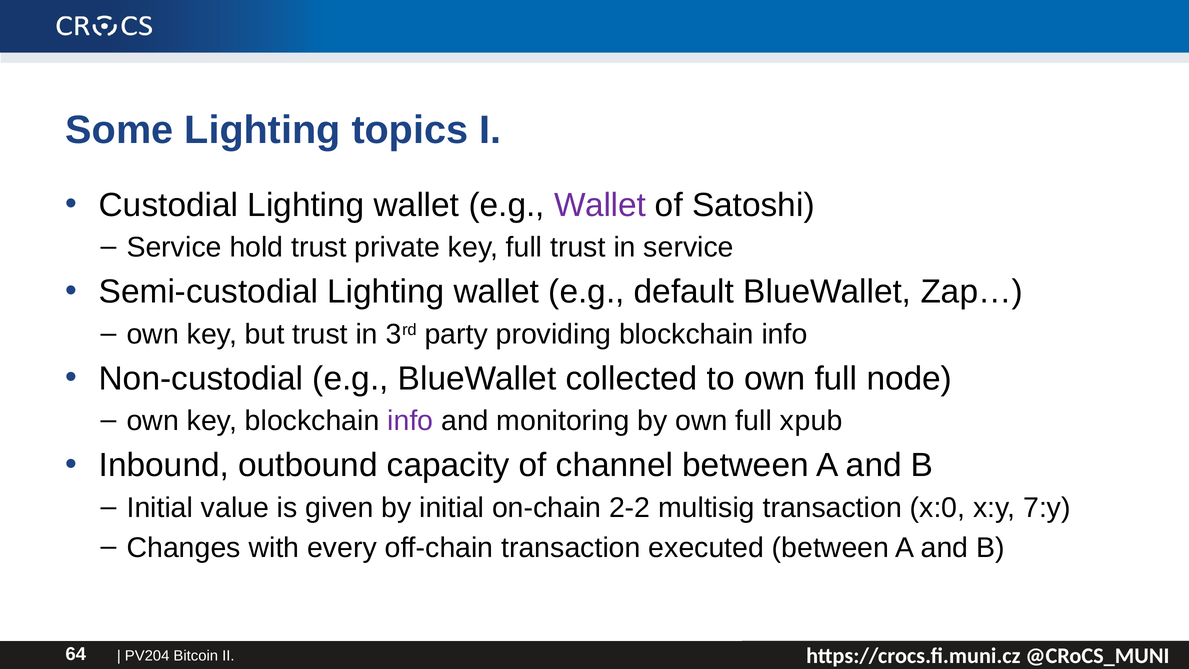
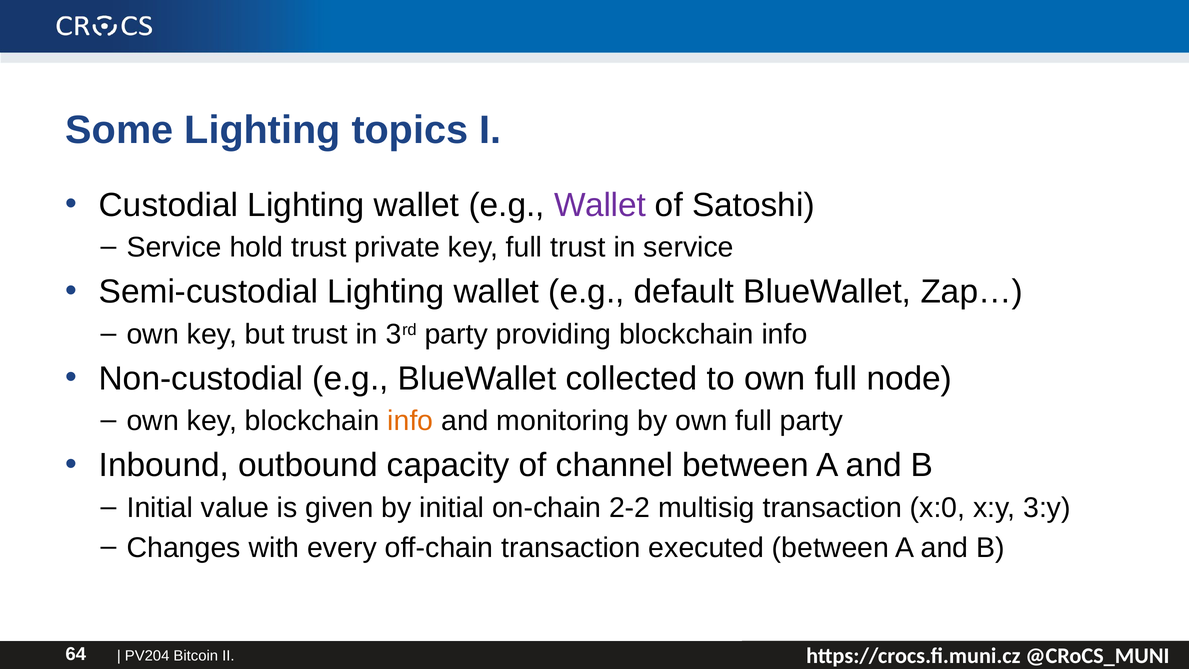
info colour: purple -> orange (410, 421)
full xpub: xpub -> party (811, 421)
7:y: 7:y -> 3:y (1047, 508)
